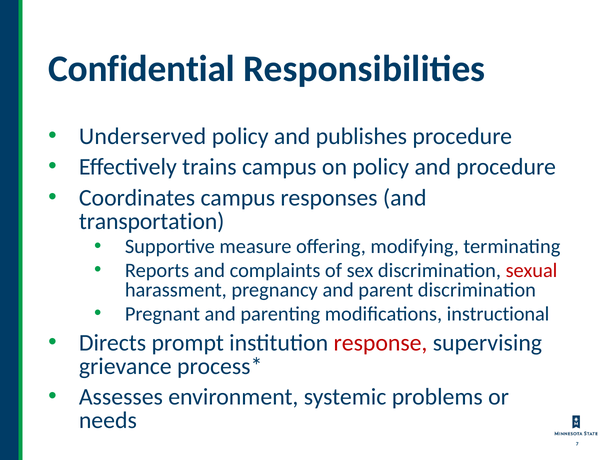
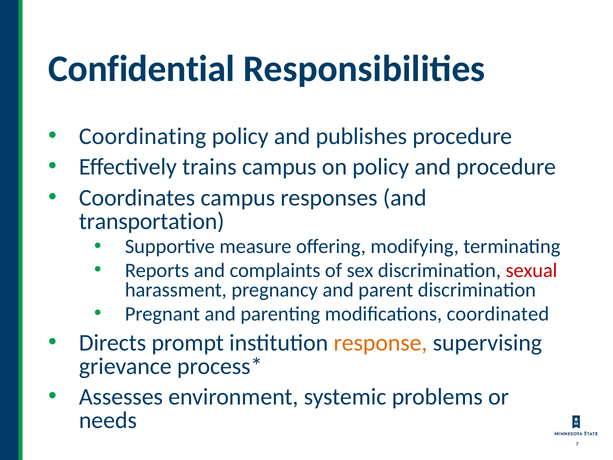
Underserved: Underserved -> Coordinating (143, 136)
instructional: instructional -> coordinated (498, 314)
response colour: red -> orange (381, 343)
